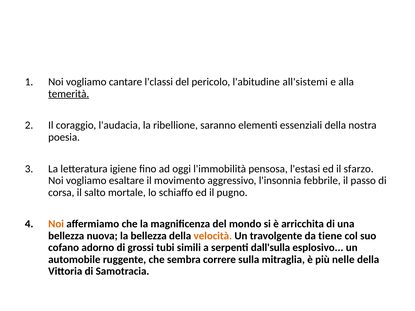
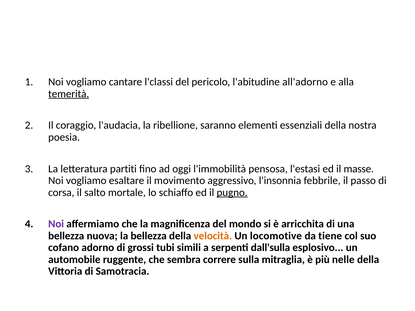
all'sistemi: all'sistemi -> all'adorno (305, 82)
igiene: igiene -> partiti (123, 169)
sfarzo: sfarzo -> masse (359, 169)
pugno underline: none -> present (232, 193)
Noi colour: orange -> purple (56, 224)
travolgente: travolgente -> locomotive (276, 236)
